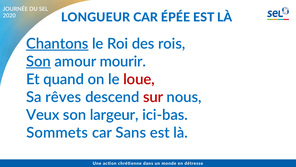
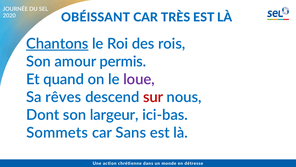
LONGUEUR: LONGUEUR -> OBÉISSANT (96, 17)
ÉPÉE: ÉPÉE -> TRÈS (176, 17)
Son underline: present -> none (38, 61)
mourir: mourir -> permis (123, 61)
loue colour: red -> purple (139, 79)
Veux: Veux -> Dont (43, 115)
